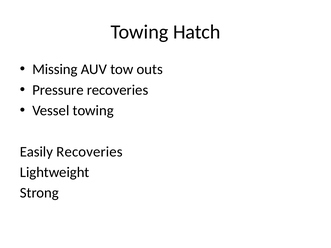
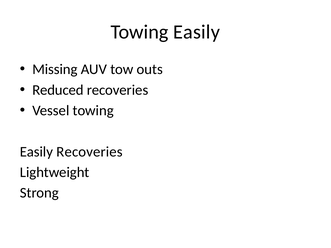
Hatch: Hatch -> Easily (197, 32)
Pressure: Pressure -> Reduced (58, 90)
